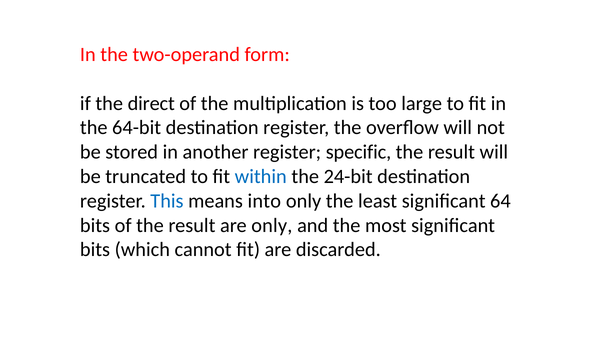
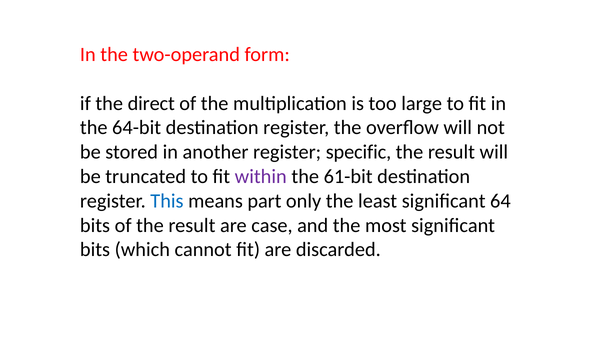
within colour: blue -> purple (261, 177)
24-bit: 24-bit -> 61-bit (348, 177)
into: into -> part (264, 201)
are only: only -> case (272, 225)
